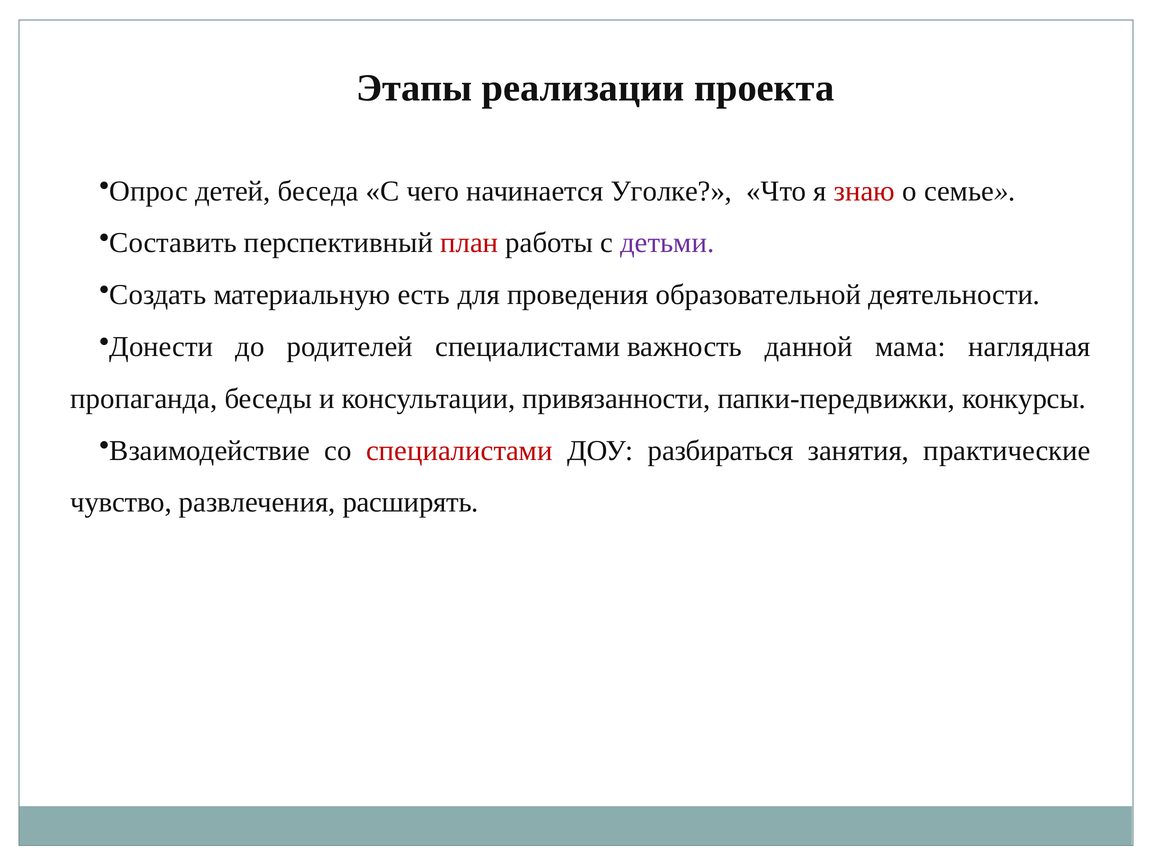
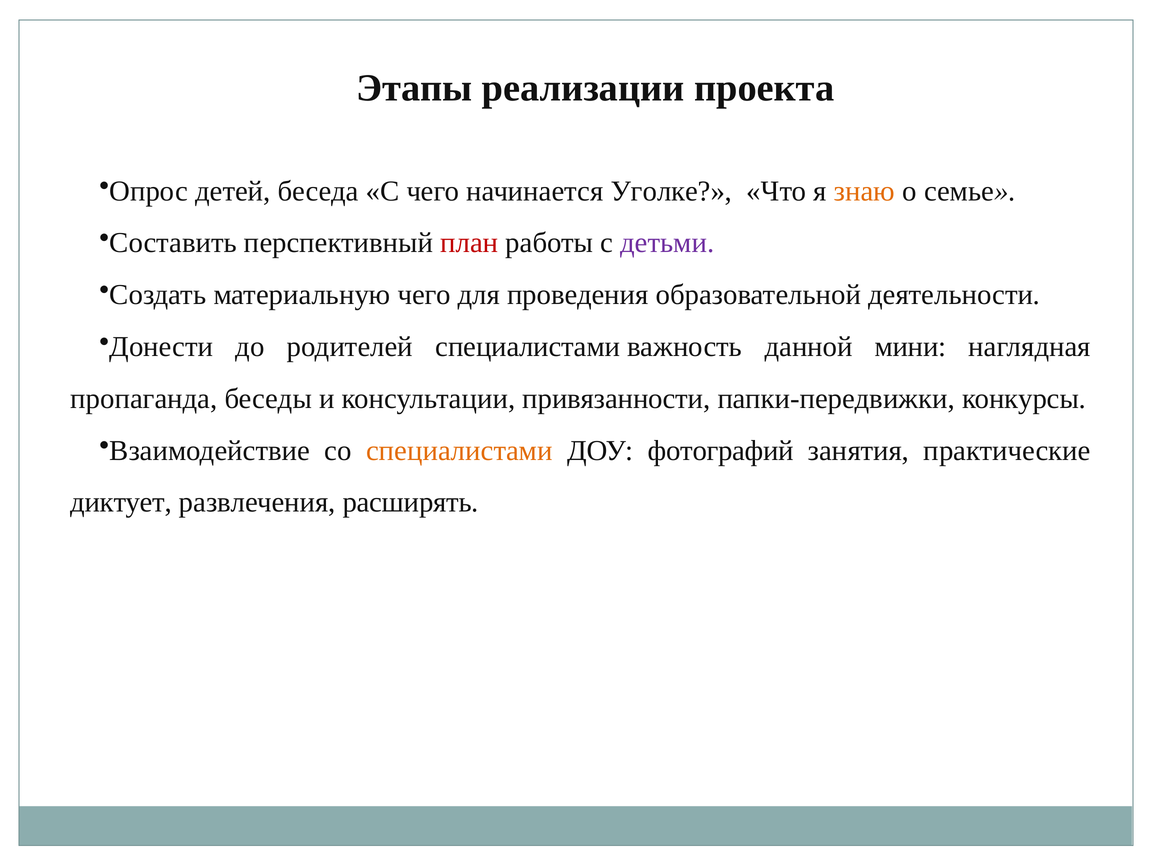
знаю colour: red -> orange (864, 191)
материальную есть: есть -> чего (424, 295)
мама: мама -> мини (911, 347)
специалистами colour: red -> orange (459, 450)
разбираться: разбираться -> фотографий (721, 450)
чувство: чувство -> диктует (121, 502)
